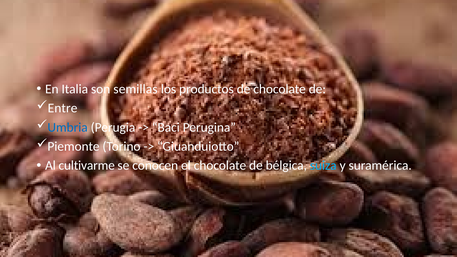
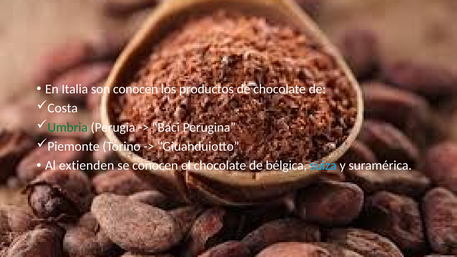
son semillas: semillas -> conocen (136, 89)
Entre: Entre -> Costa (63, 108)
Umbria colour: blue -> green (68, 127)
cultivarme: cultivarme -> extienden (87, 166)
